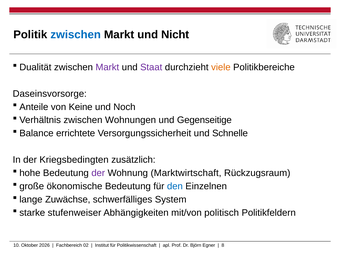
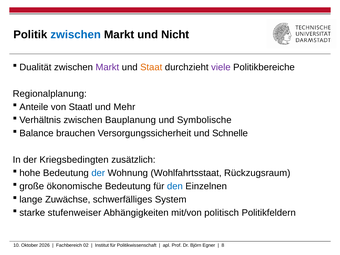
Staat colour: purple -> orange (151, 67)
viele colour: orange -> purple (221, 67)
Daseinsvorsorge: Daseinsvorsorge -> Regionalplanung (50, 94)
Keine: Keine -> Staatl (81, 107)
Noch: Noch -> Mehr (124, 107)
Wohnungen: Wohnungen -> Bauplanung (130, 120)
Gegenseitige: Gegenseitige -> Symbolische (204, 120)
errichtete: errichtete -> brauchen (76, 133)
der colour: purple -> blue (98, 173)
Marktwirtschaft: Marktwirtschaft -> Wohlfahrtsstaat (186, 173)
